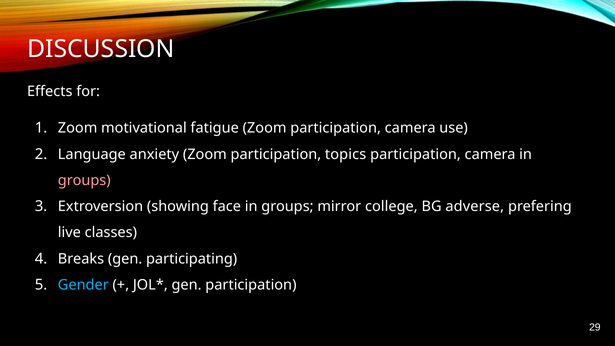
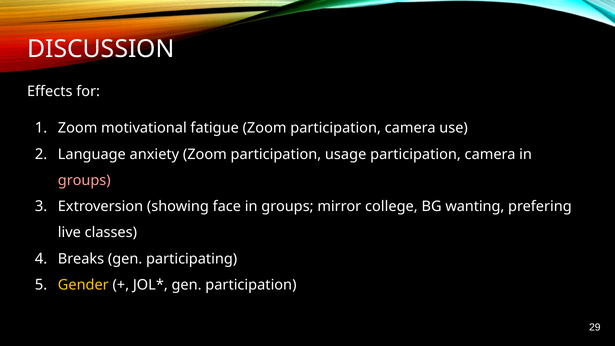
topics: topics -> usage (346, 154)
adverse: adverse -> wanting (475, 206)
Gender colour: light blue -> yellow (83, 285)
